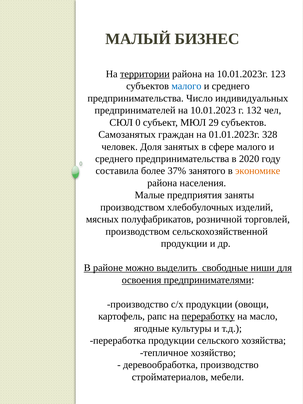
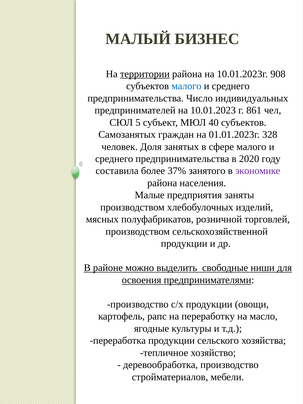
123: 123 -> 908 (278, 74)
132: 132 -> 861 (254, 110)
0: 0 -> 5 (138, 122)
29: 29 -> 40 (214, 122)
экономике colour: orange -> purple (258, 171)
переработку underline: present -> none (208, 316)
